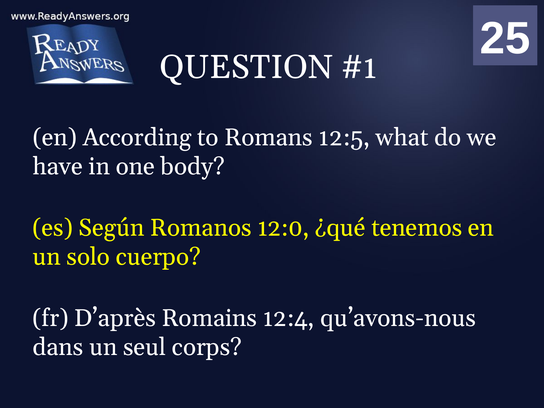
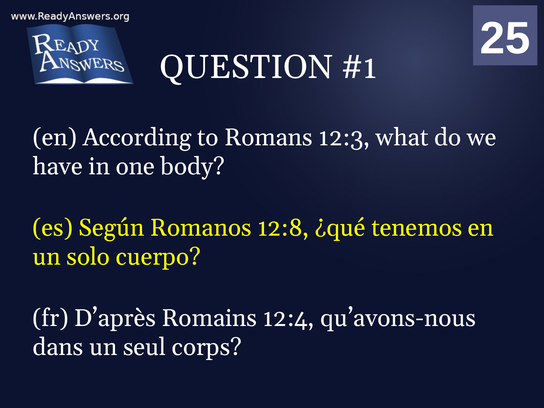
12:5: 12:5 -> 12:3 (344, 138)
12:0: 12:0 -> 12:8 (283, 228)
